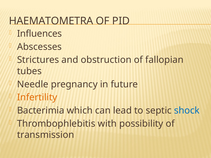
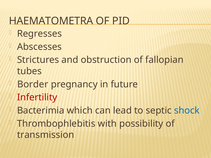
Influences: Influences -> Regresses (39, 34)
Needle: Needle -> Border (33, 84)
Infertility colour: orange -> red (37, 98)
